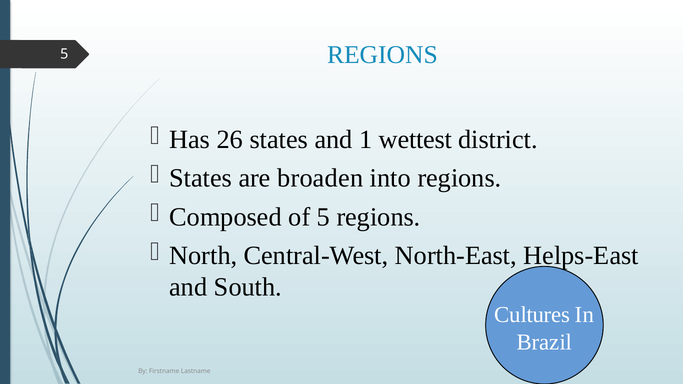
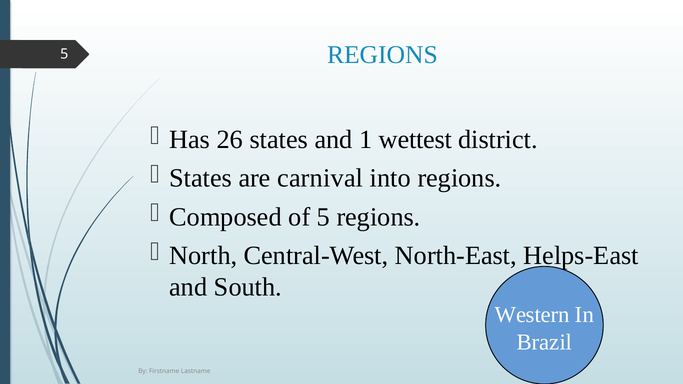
broaden: broaden -> carnival (320, 178)
Cultures: Cultures -> Western (532, 315)
